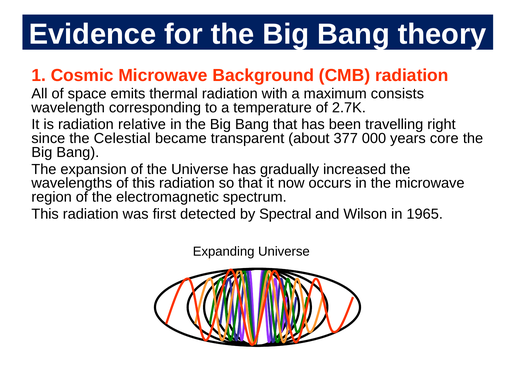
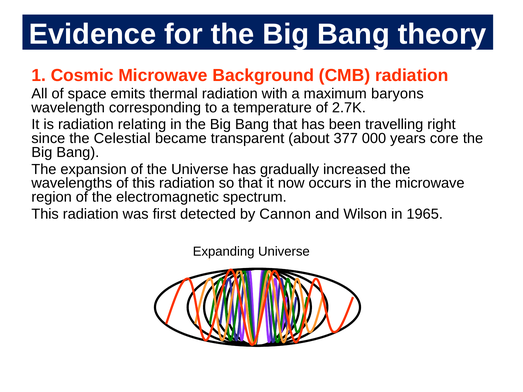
consists: consists -> baryons (397, 94)
relative: relative -> relating (142, 125)
Spectral: Spectral -> Cannon (285, 214)
